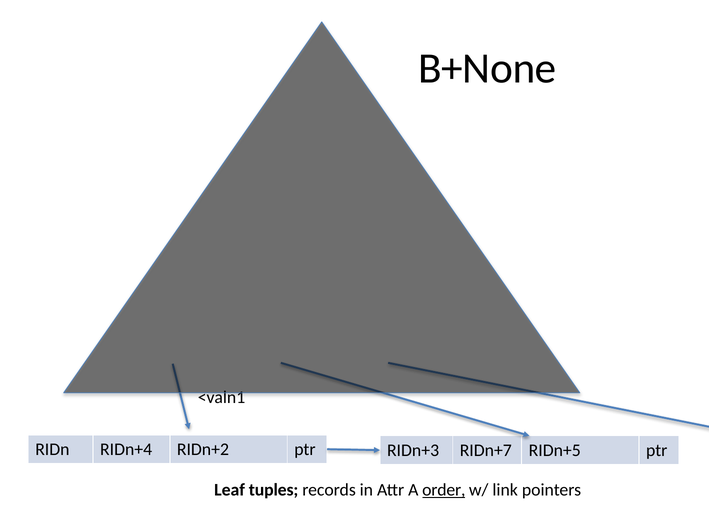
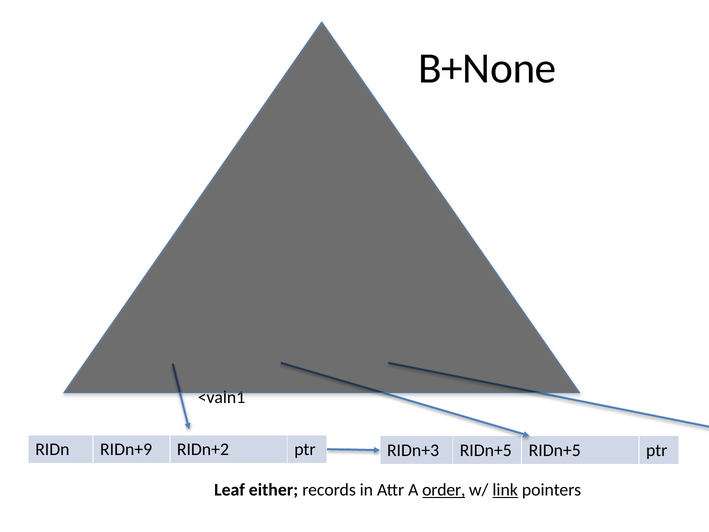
RIDn+4: RIDn+4 -> RIDn+9 (126, 449)
RIDn+3 RIDn+7: RIDn+7 -> RIDn+5 (486, 450)
tuples: tuples -> either (273, 490)
link underline: none -> present (505, 490)
